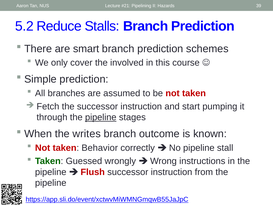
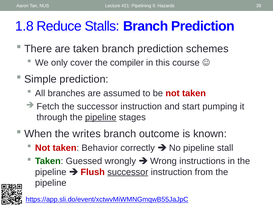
5.2: 5.2 -> 1.8 (24, 26)
are smart: smart -> taken (86, 49)
involved: involved -> compiler (127, 63)
successor underline: none -> present (128, 172)
